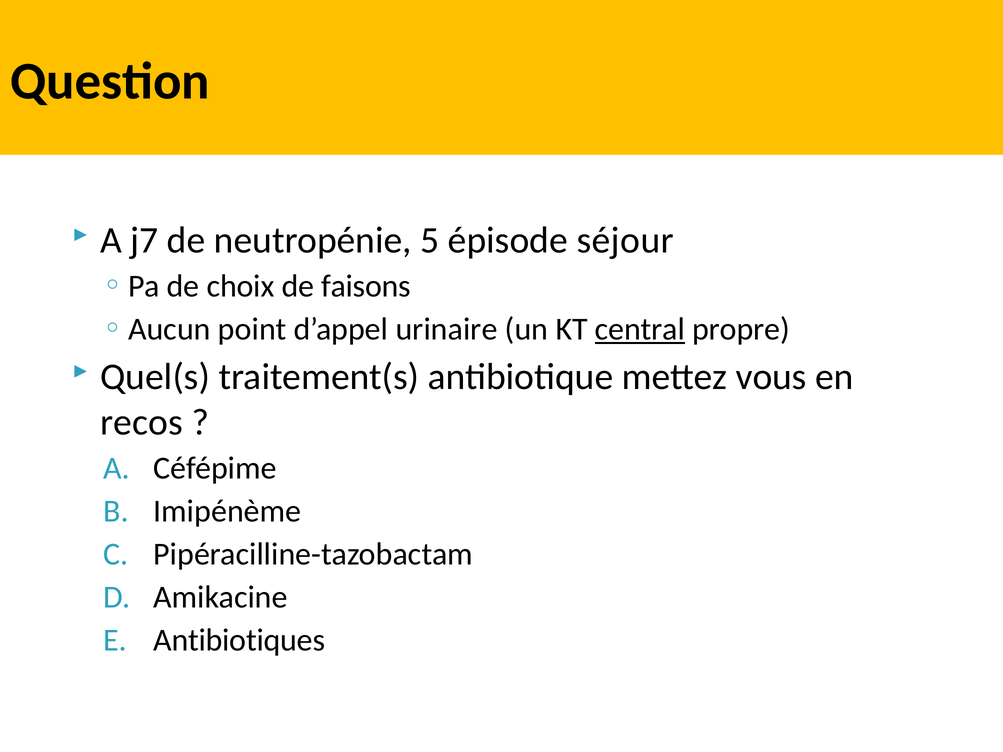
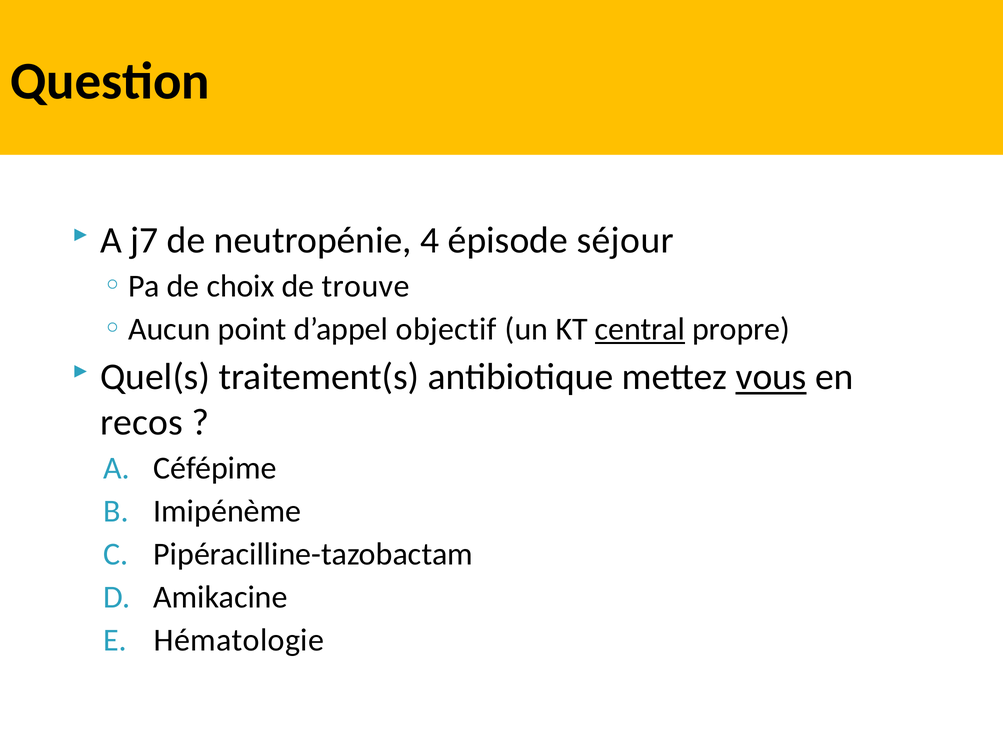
5: 5 -> 4 (430, 241)
faisons: faisons -> trouve (366, 286)
urinaire: urinaire -> objectif (446, 329)
vous underline: none -> present (771, 377)
Antibiotiques: Antibiotiques -> Hématologie (239, 640)
